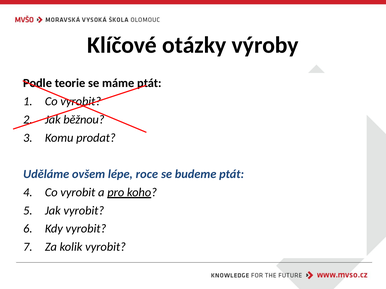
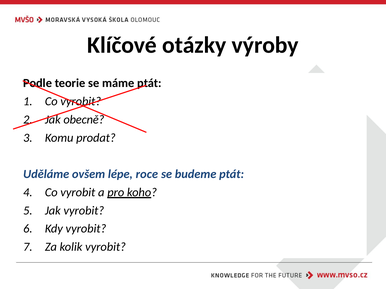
běžnou: běžnou -> obecně (84, 120)
